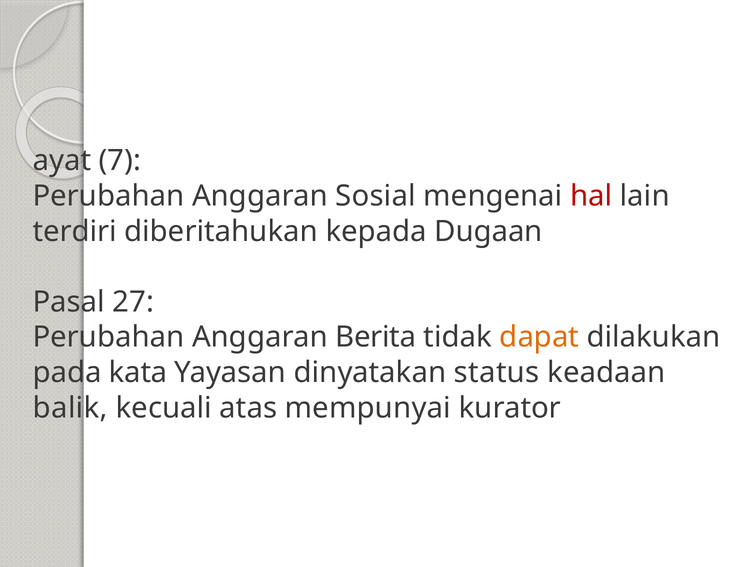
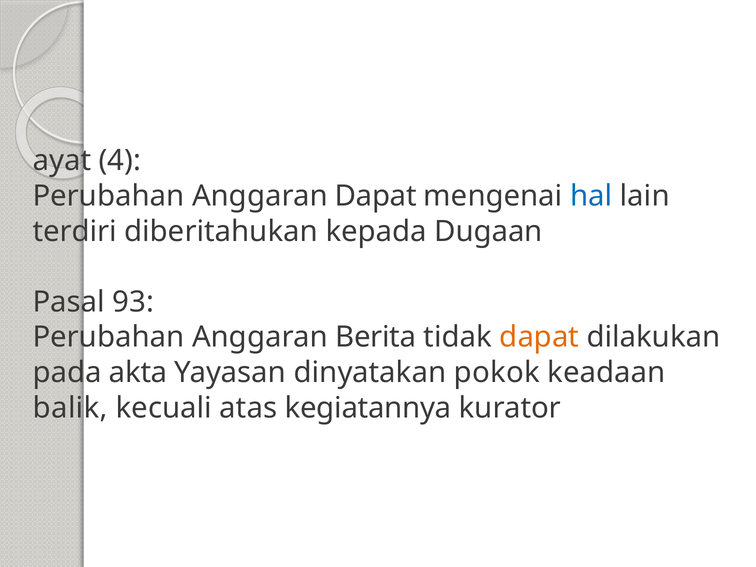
7: 7 -> 4 (120, 161)
Anggaran Sosial: Sosial -> Dapat (376, 196)
hal colour: red -> blue (591, 196)
27: 27 -> 93 (133, 302)
kata: kata -> akta (138, 373)
status: status -> pokok (497, 373)
mempunyai: mempunyai -> kegiatannya (368, 408)
